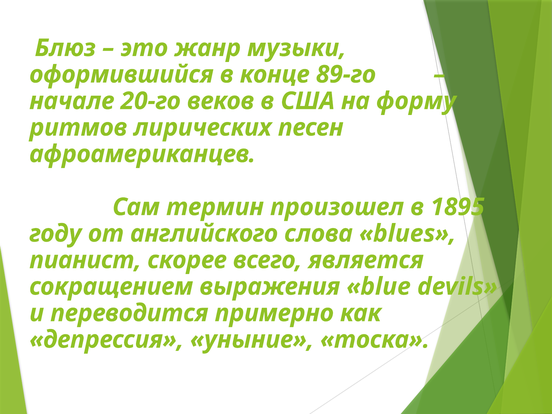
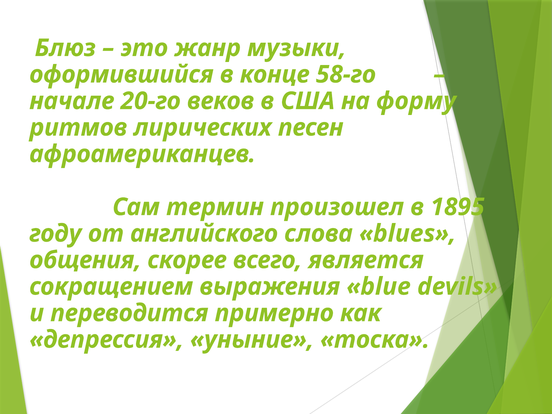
89-го: 89-го -> 58-го (346, 74)
пианист: пианист -> общения (85, 260)
